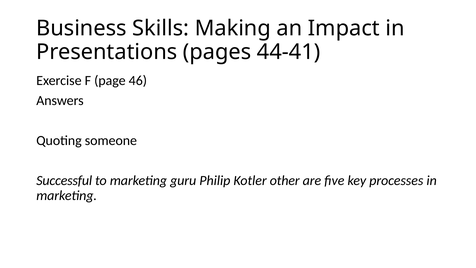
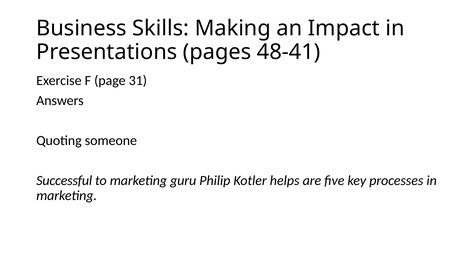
44-41: 44-41 -> 48-41 (289, 52)
46: 46 -> 31 (138, 80)
other: other -> helps (285, 180)
